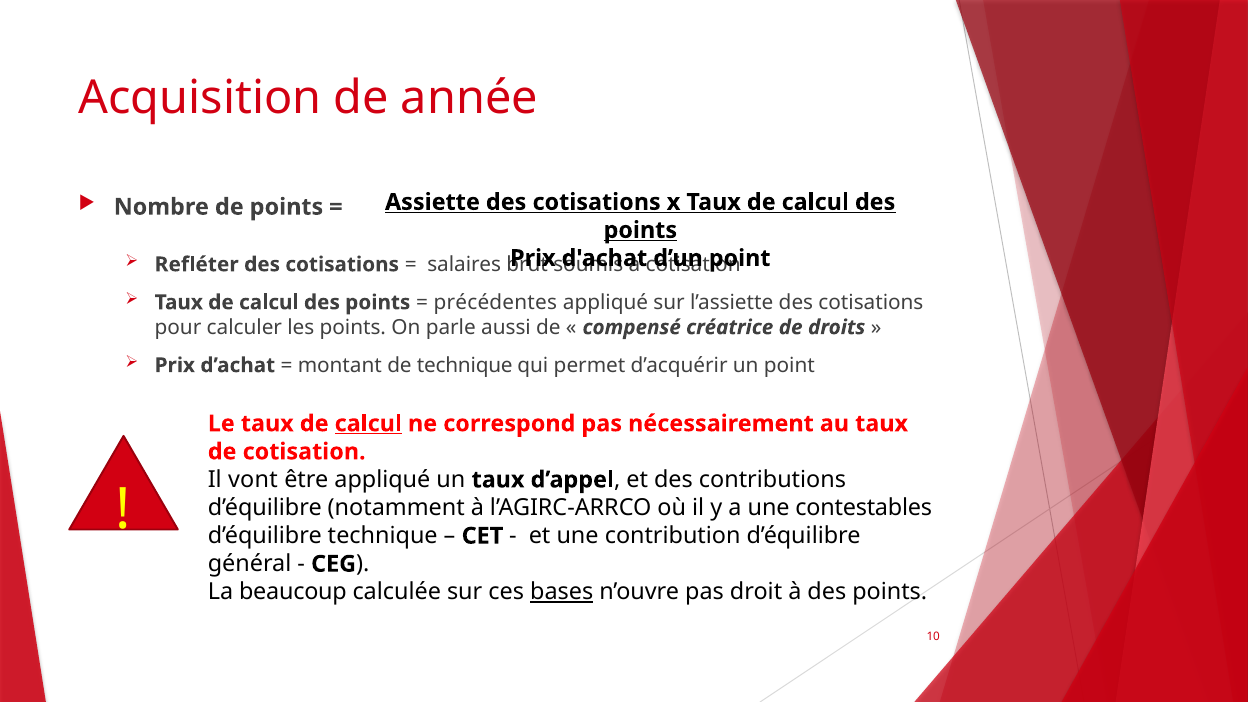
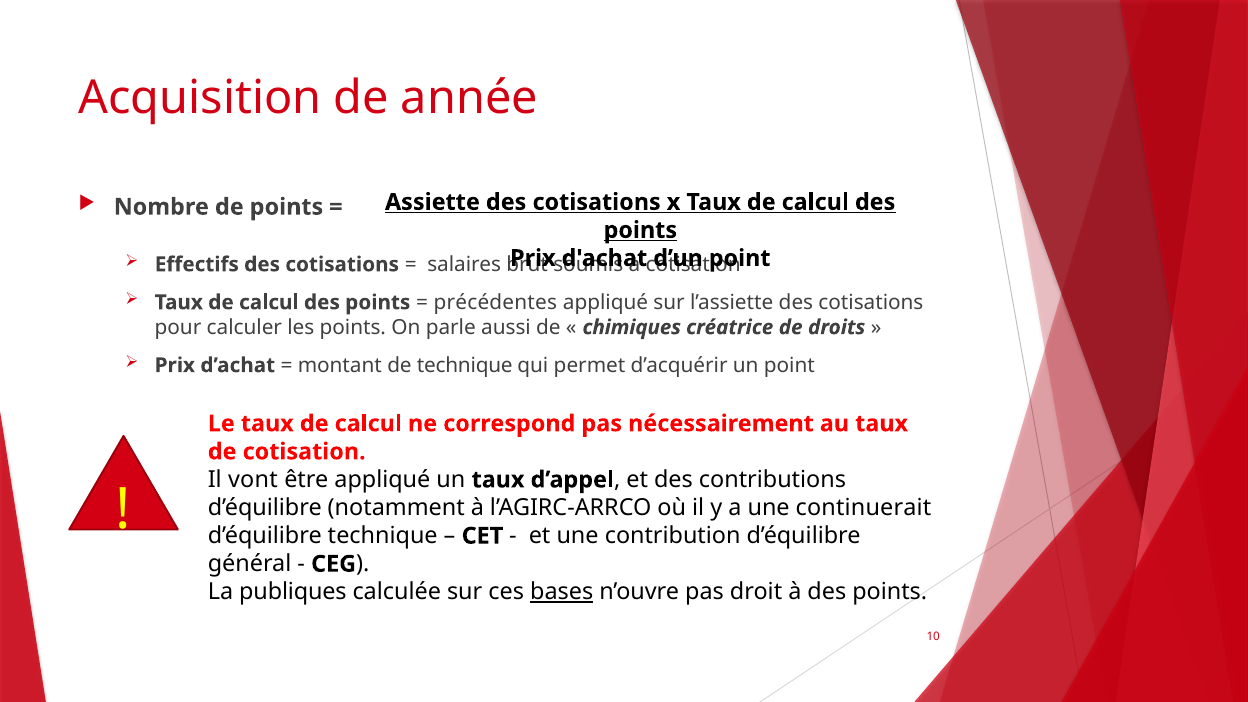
Refléter: Refléter -> Effectifs (197, 264)
compensé: compensé -> chimiques (632, 327)
calcul underline: present -> none (368, 424)
contestables: contestables -> continuerait (864, 508)
beaucoup: beaucoup -> publiques (293, 592)
